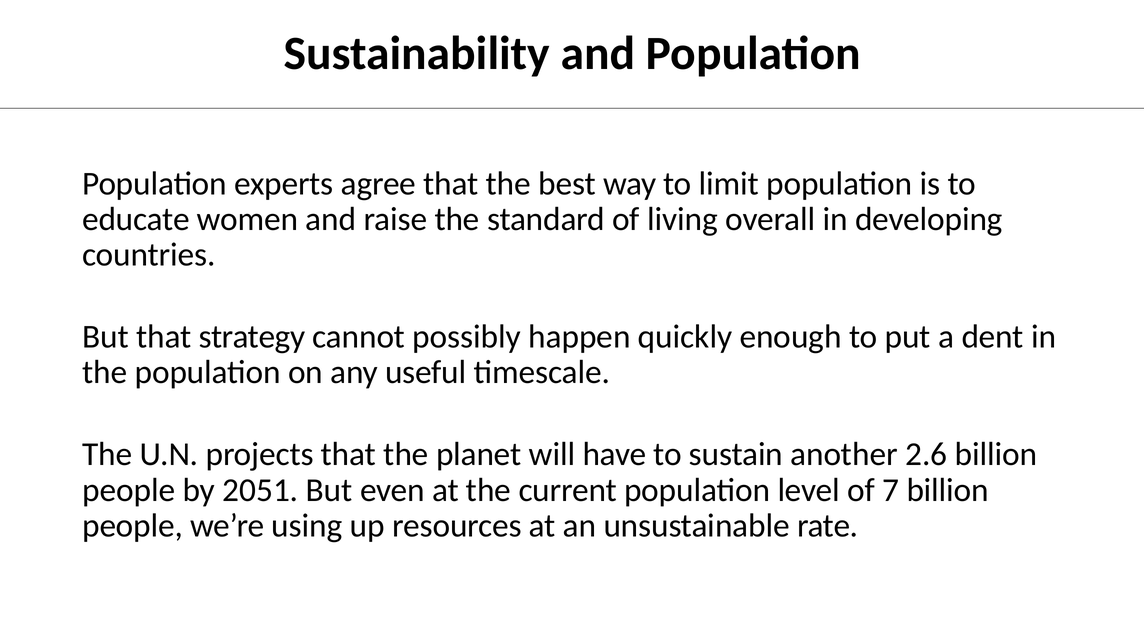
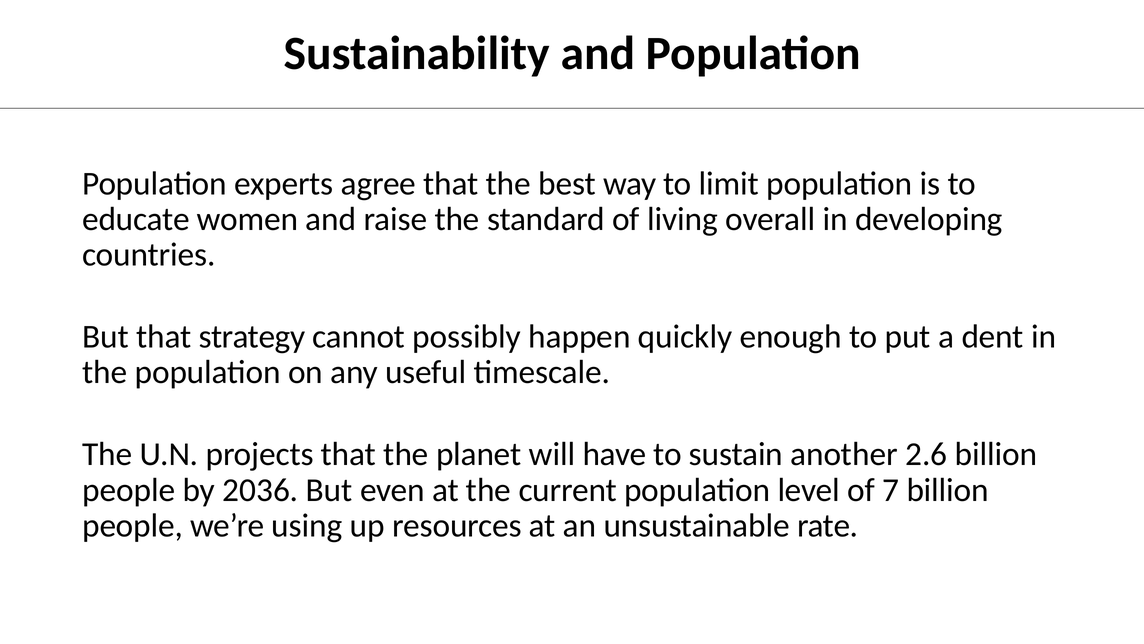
2051: 2051 -> 2036 (260, 490)
